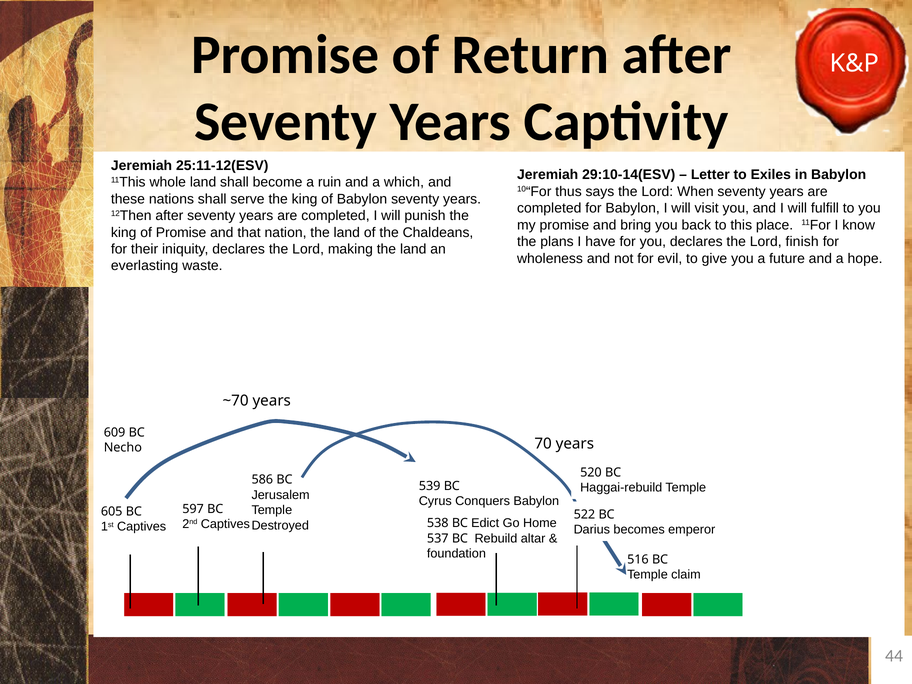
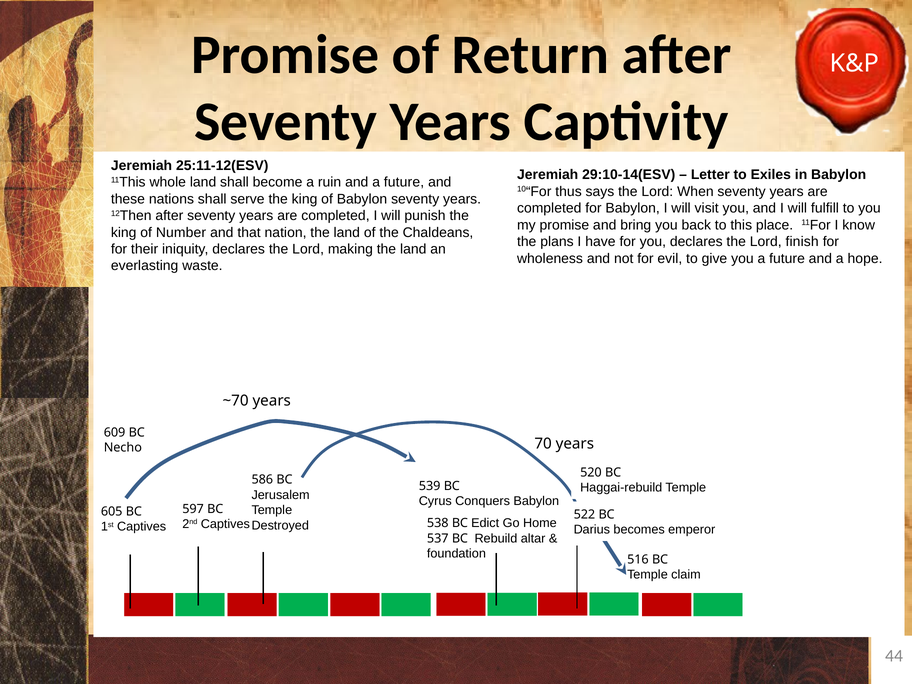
and a which: which -> future (404, 182)
of Promise: Promise -> Number (181, 232)
